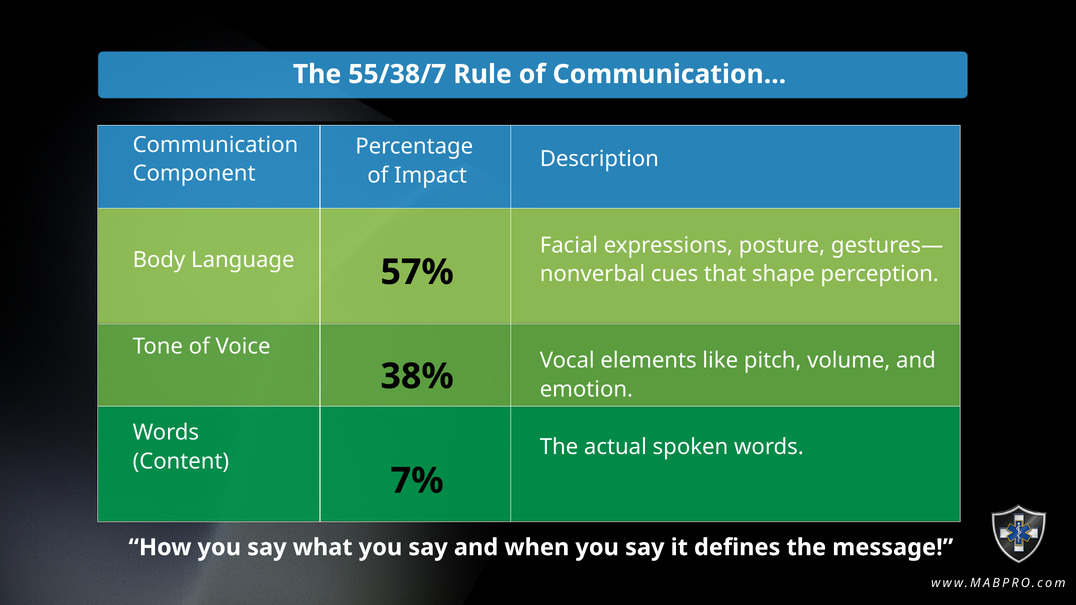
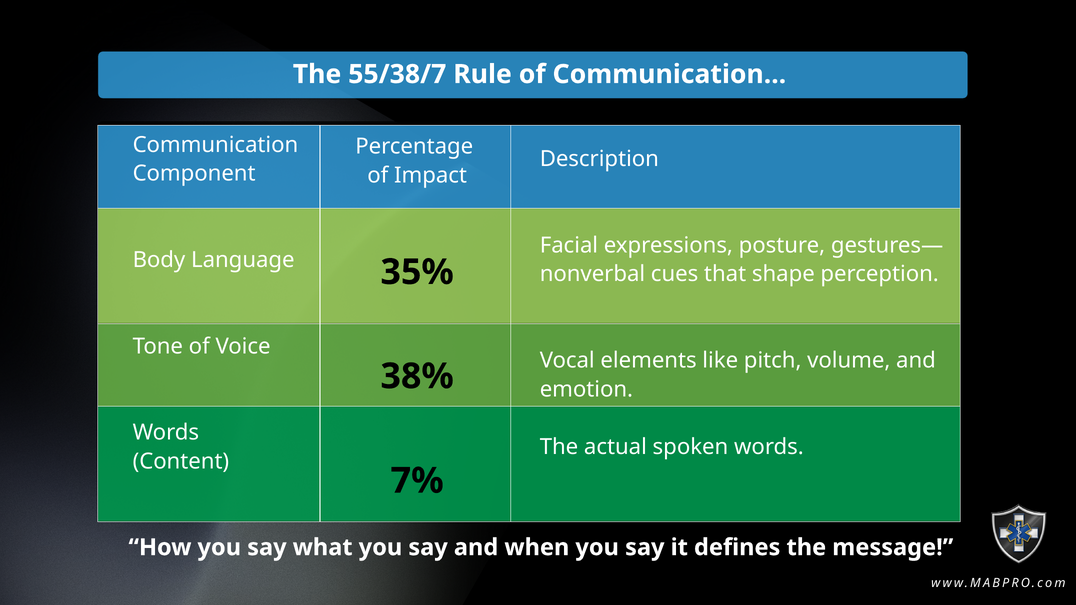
57%: 57% -> 35% (417, 272)
